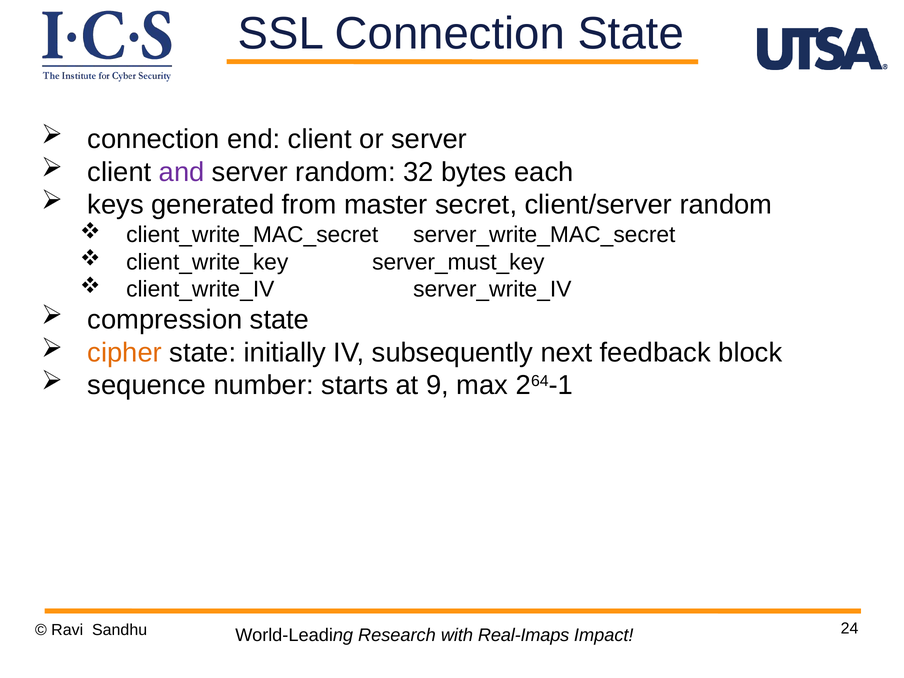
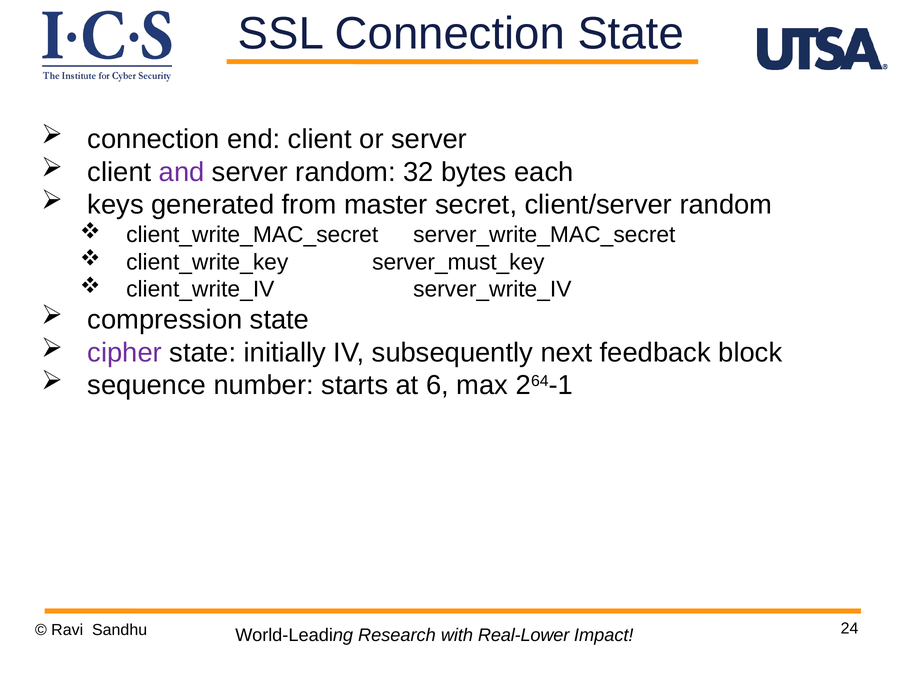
cipher colour: orange -> purple (125, 353)
9: 9 -> 6 (437, 385)
Real-Imaps: Real-Imaps -> Real-Lower (524, 635)
